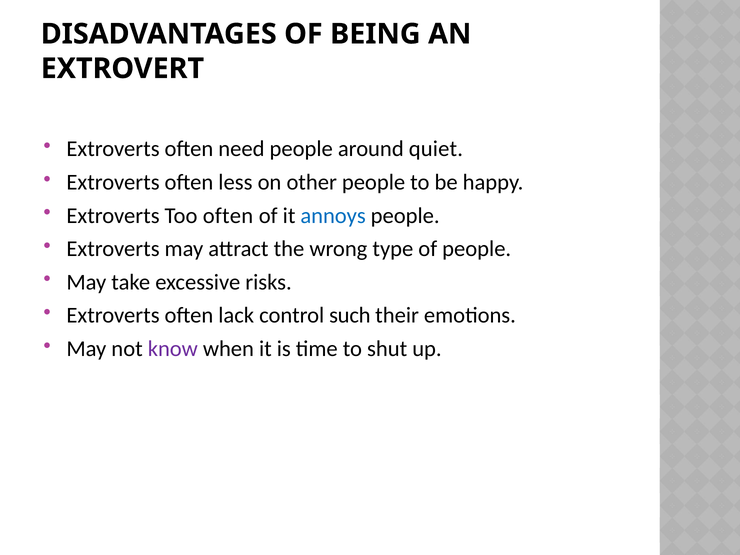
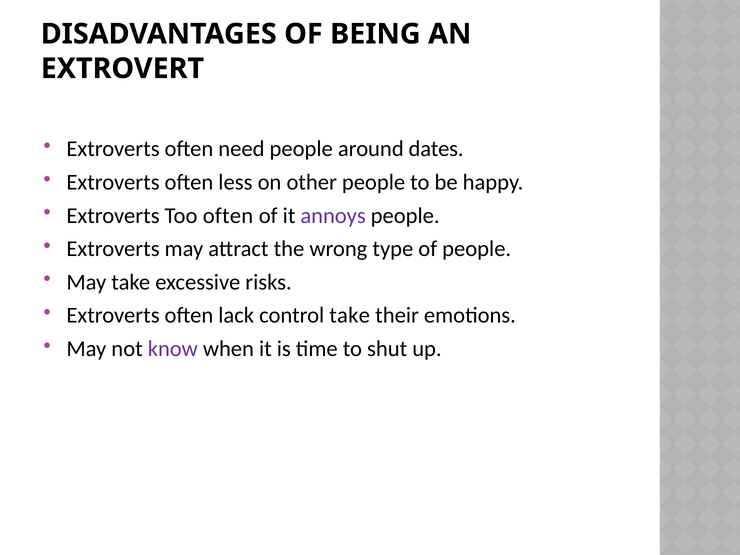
quiet: quiet -> dates (436, 149)
annoys colour: blue -> purple (333, 216)
control such: such -> take (350, 315)
